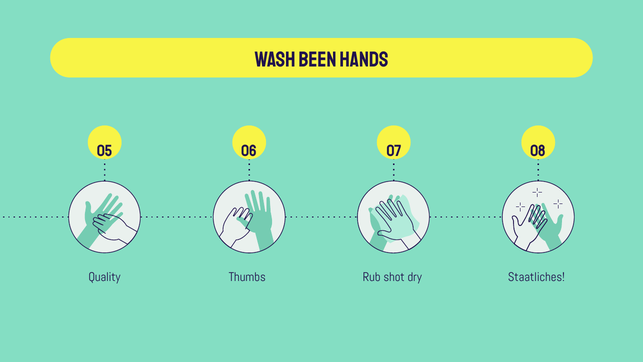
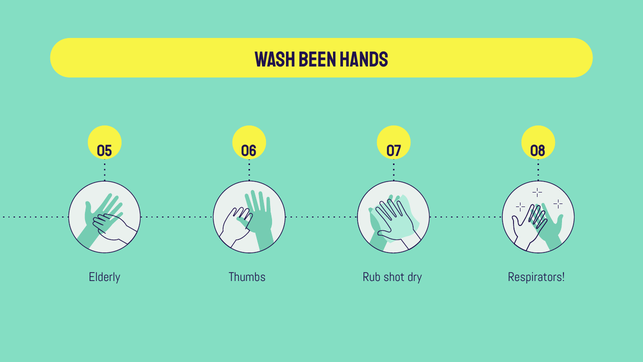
Quality: Quality -> Elderly (104, 277)
Staatliches: Staatliches -> Respirators (536, 277)
